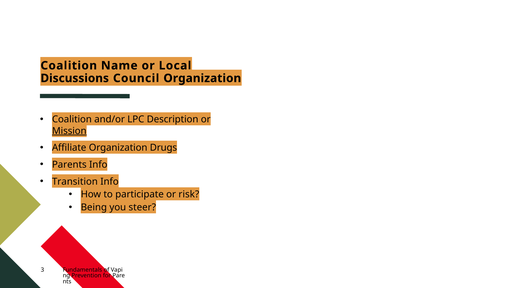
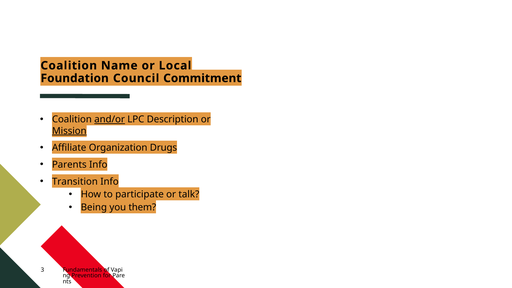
Discussions: Discussions -> Foundation (75, 78)
Council Organization: Organization -> Commitment (202, 78)
and/or underline: none -> present (110, 119)
risk: risk -> talk (189, 194)
steer: steer -> them (142, 207)
